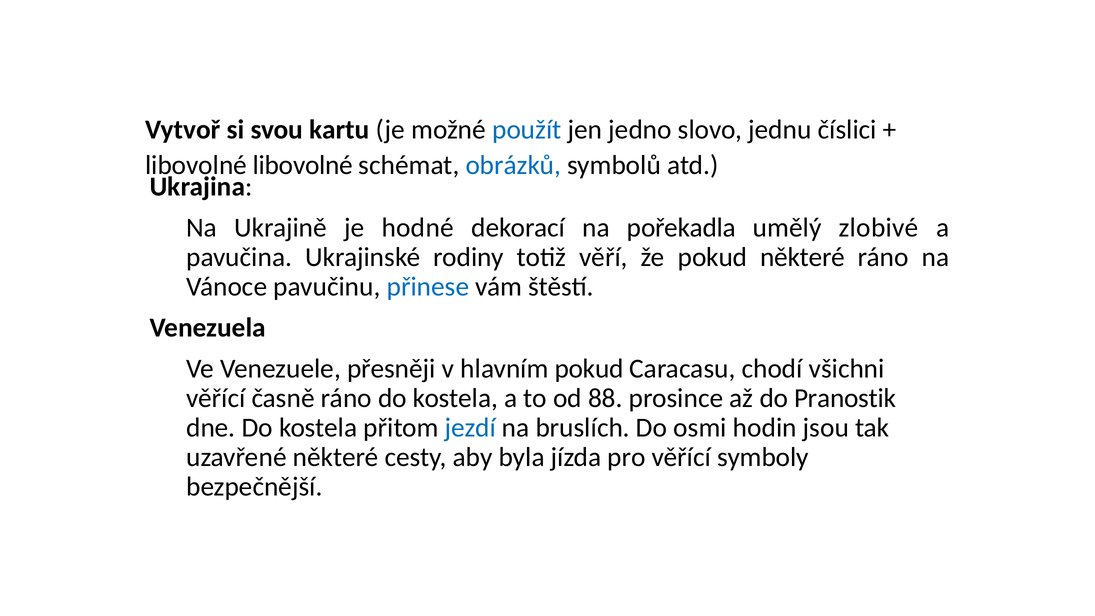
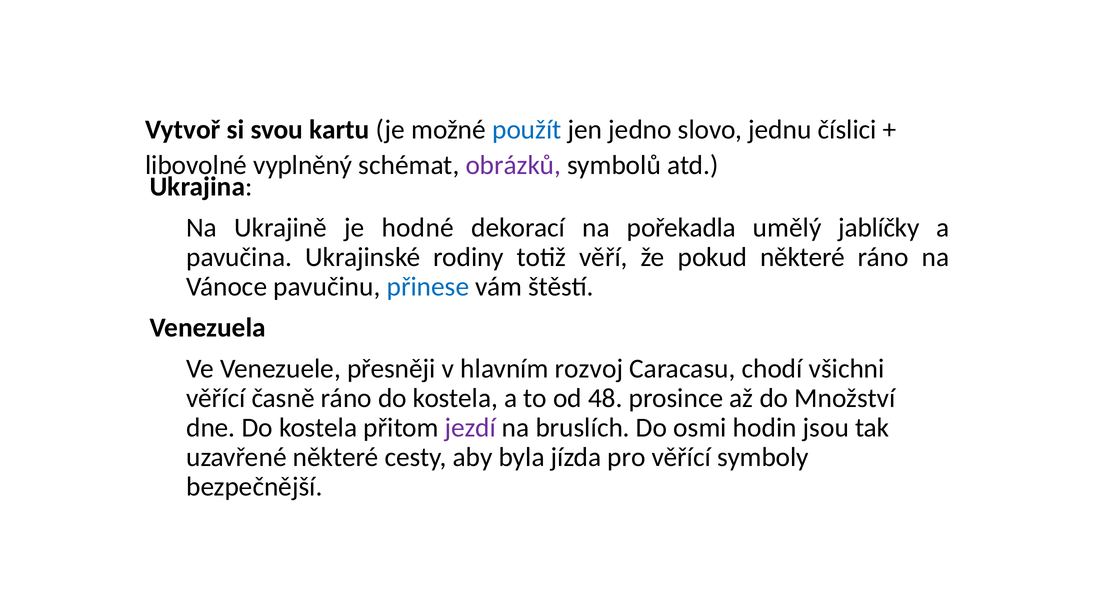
libovolné libovolné: libovolné -> vyplněný (303, 165)
obrázků colour: blue -> purple (513, 165)
zlobivé: zlobivé -> jablíčky (879, 227)
hlavním pokud: pokud -> rozvoj (589, 369)
88: 88 -> 48 (605, 398)
Pranostik: Pranostik -> Množství (845, 398)
jezdí colour: blue -> purple (470, 428)
